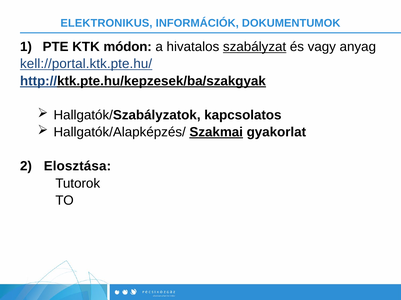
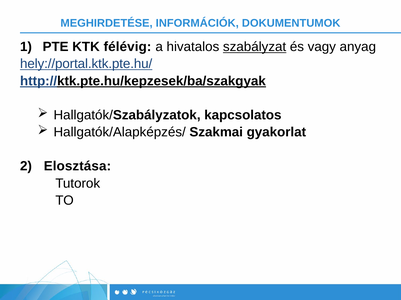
ELEKTRONIKUS: ELEKTRONIKUS -> MEGHIRDETÉSE (107, 23)
módon: módon -> félévig (127, 47)
kell://portal.ktk.pte.hu/: kell://portal.ktk.pte.hu/ -> hely://portal.ktk.pte.hu/ (86, 64)
Szakmai underline: present -> none (216, 132)
